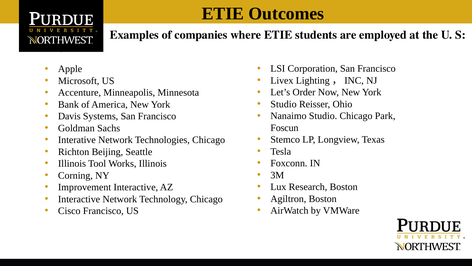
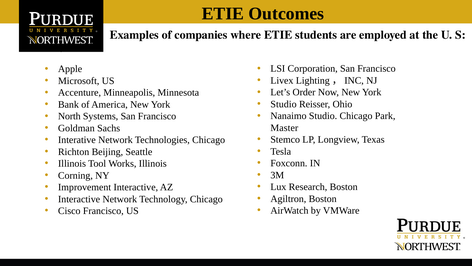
Davis: Davis -> North (69, 116)
Foscun: Foscun -> Master (284, 128)
